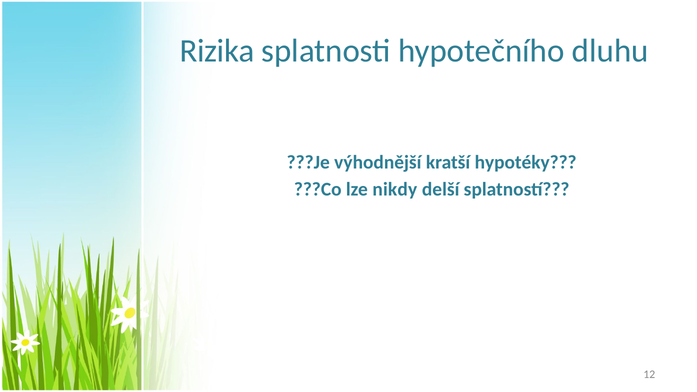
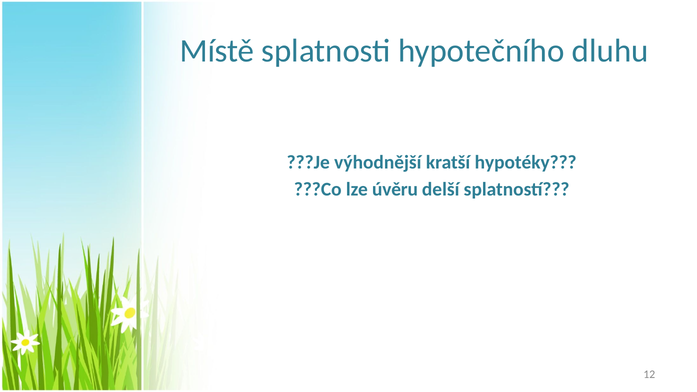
Rizika: Rizika -> Místě (217, 51)
nikdy: nikdy -> úvěru (395, 189)
